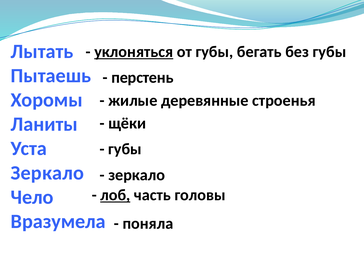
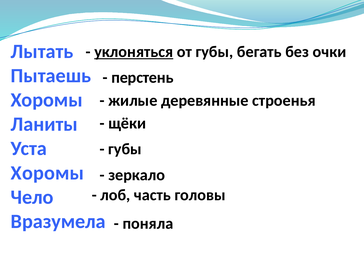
без губы: губы -> очки (329, 52)
Зеркало: Зеркало -> Хоромы (47, 173)
лоб underline: present -> none (115, 195)
